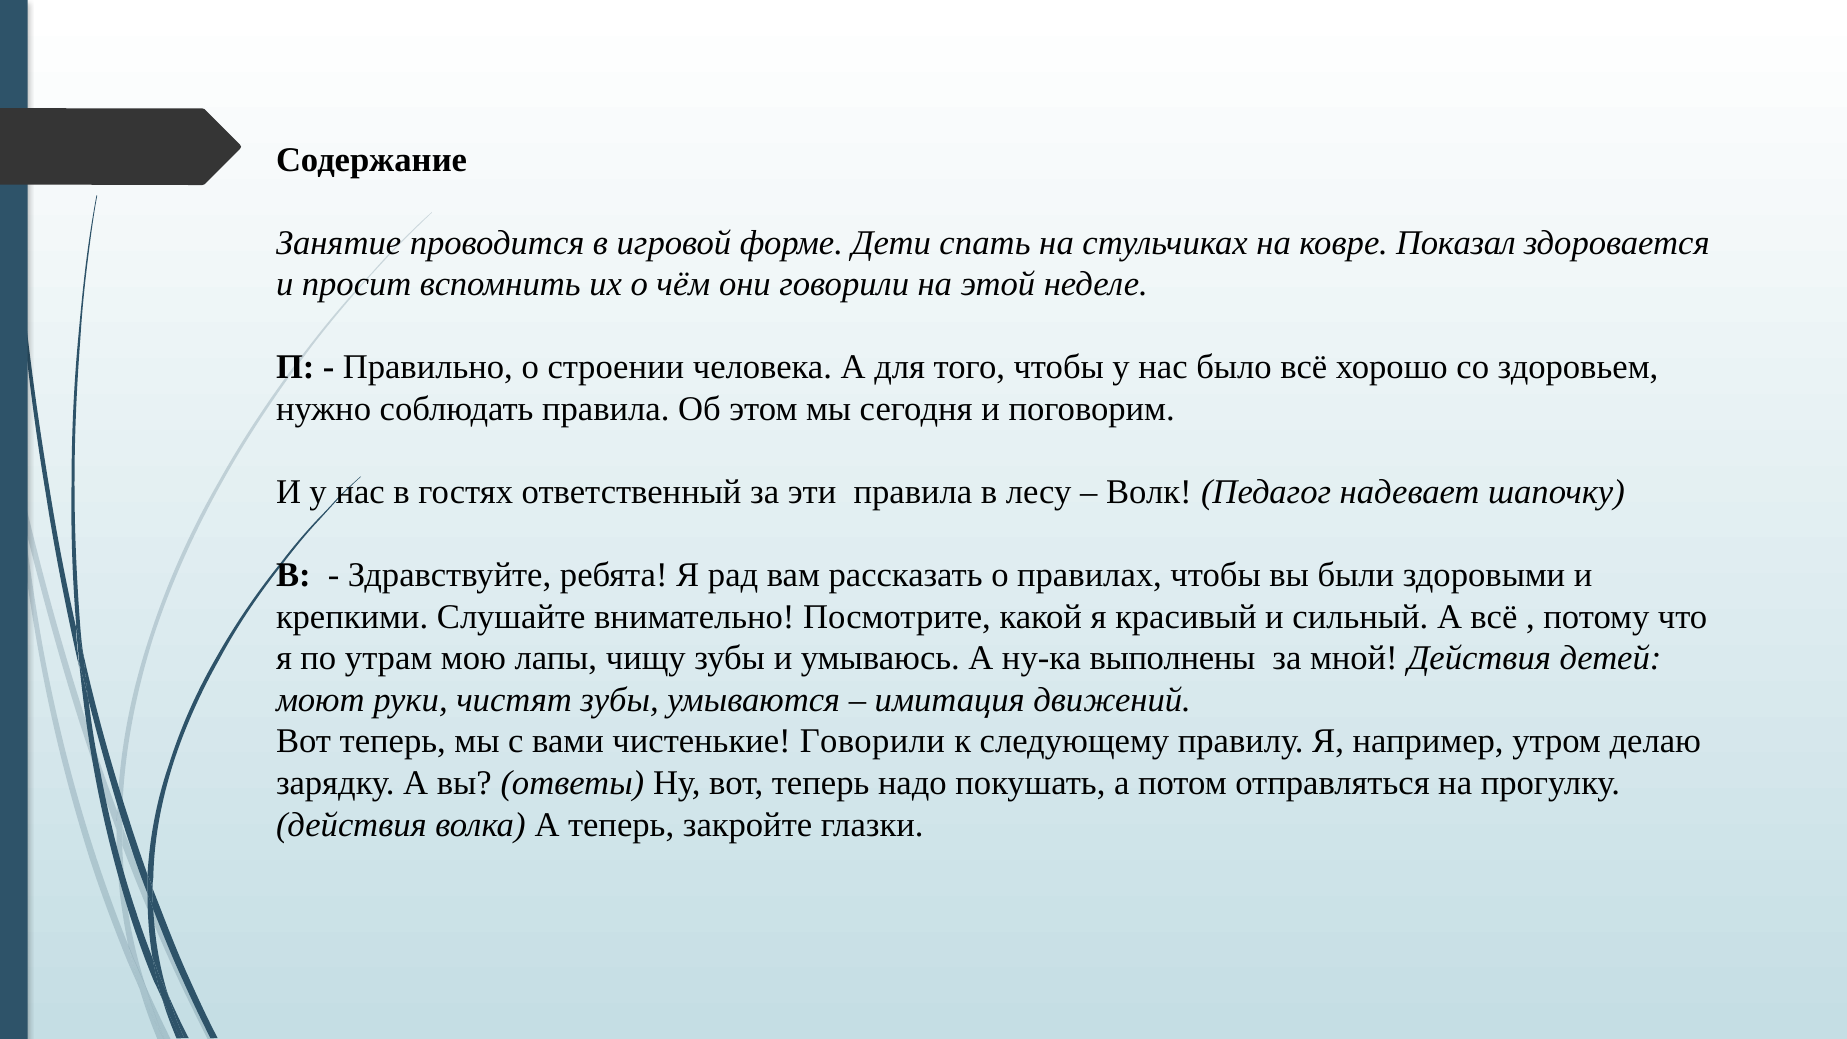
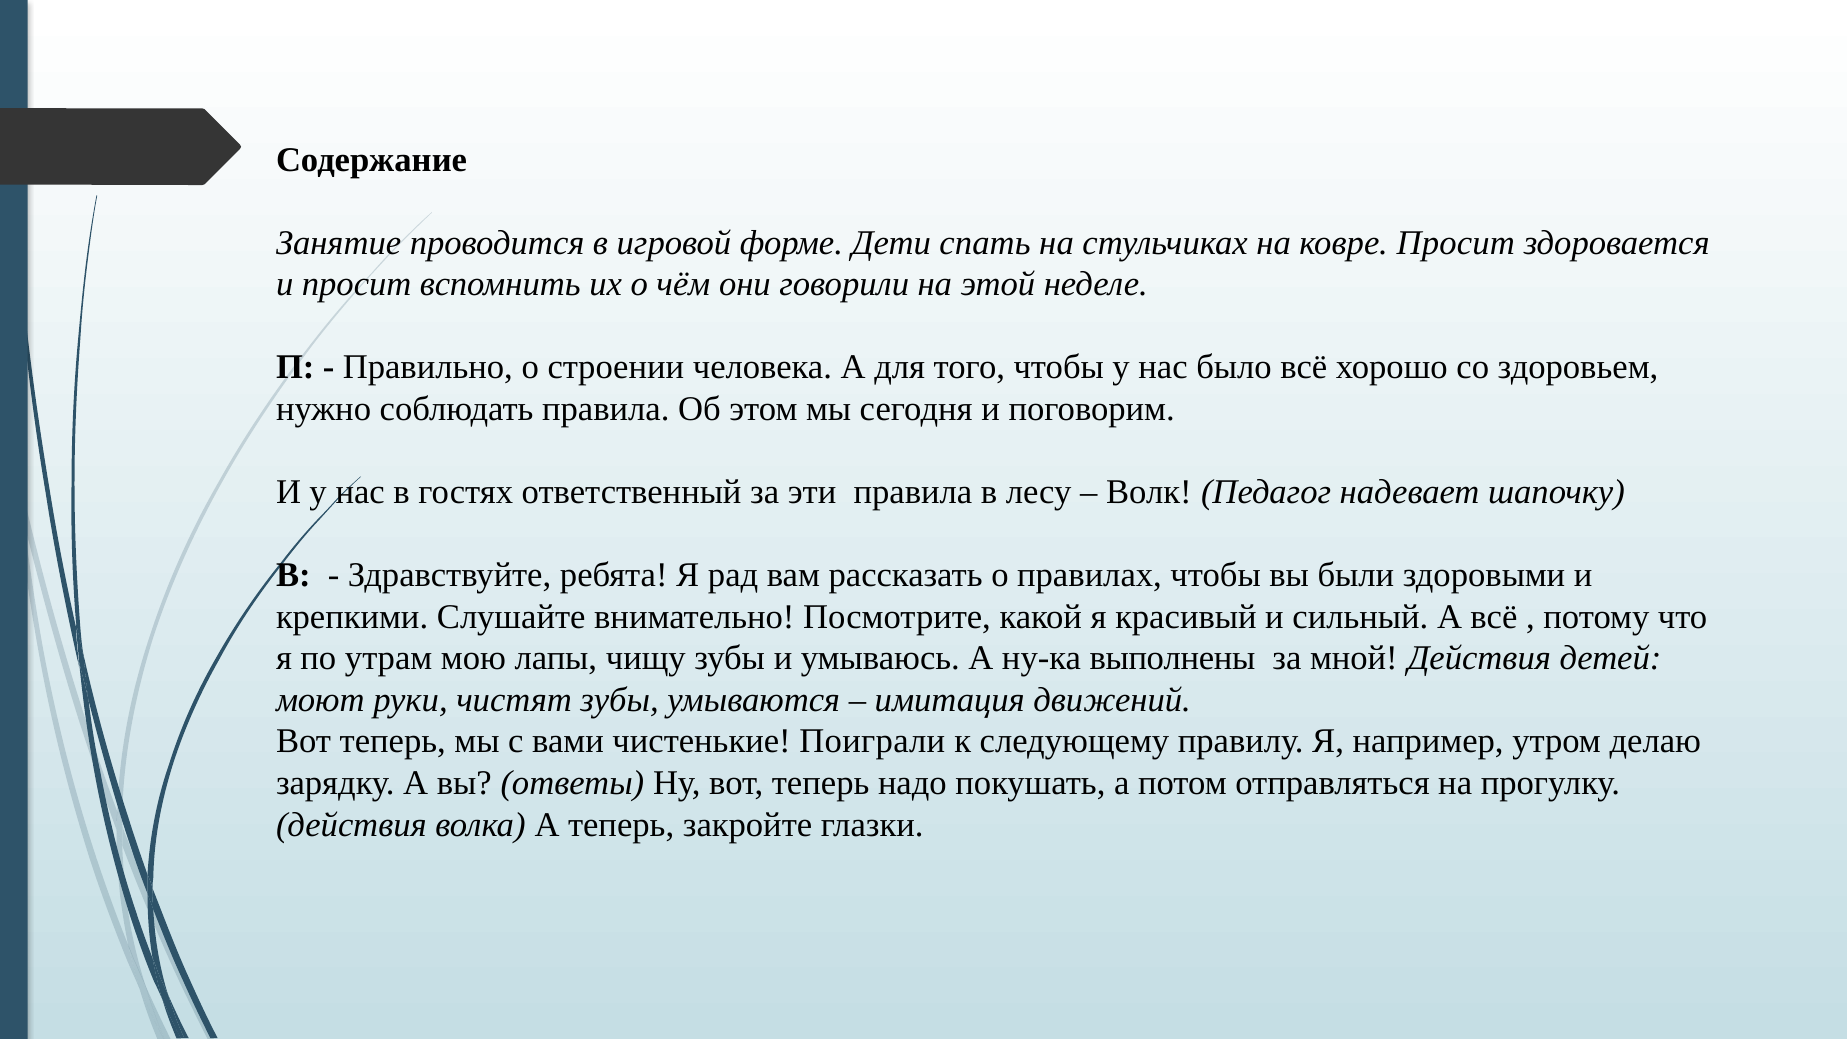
ковре Показал: Показал -> Просит (1456, 243)
чистенькие Говорили: Говорили -> Поиграли (872, 741)
